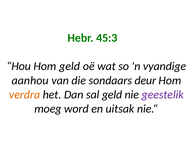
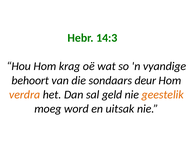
45:3: 45:3 -> 14:3 (107, 38)
Hom geld: geld -> krag (70, 66)
aanhou: aanhou -> behoort (30, 80)
geestelik colour: purple -> orange (163, 94)
